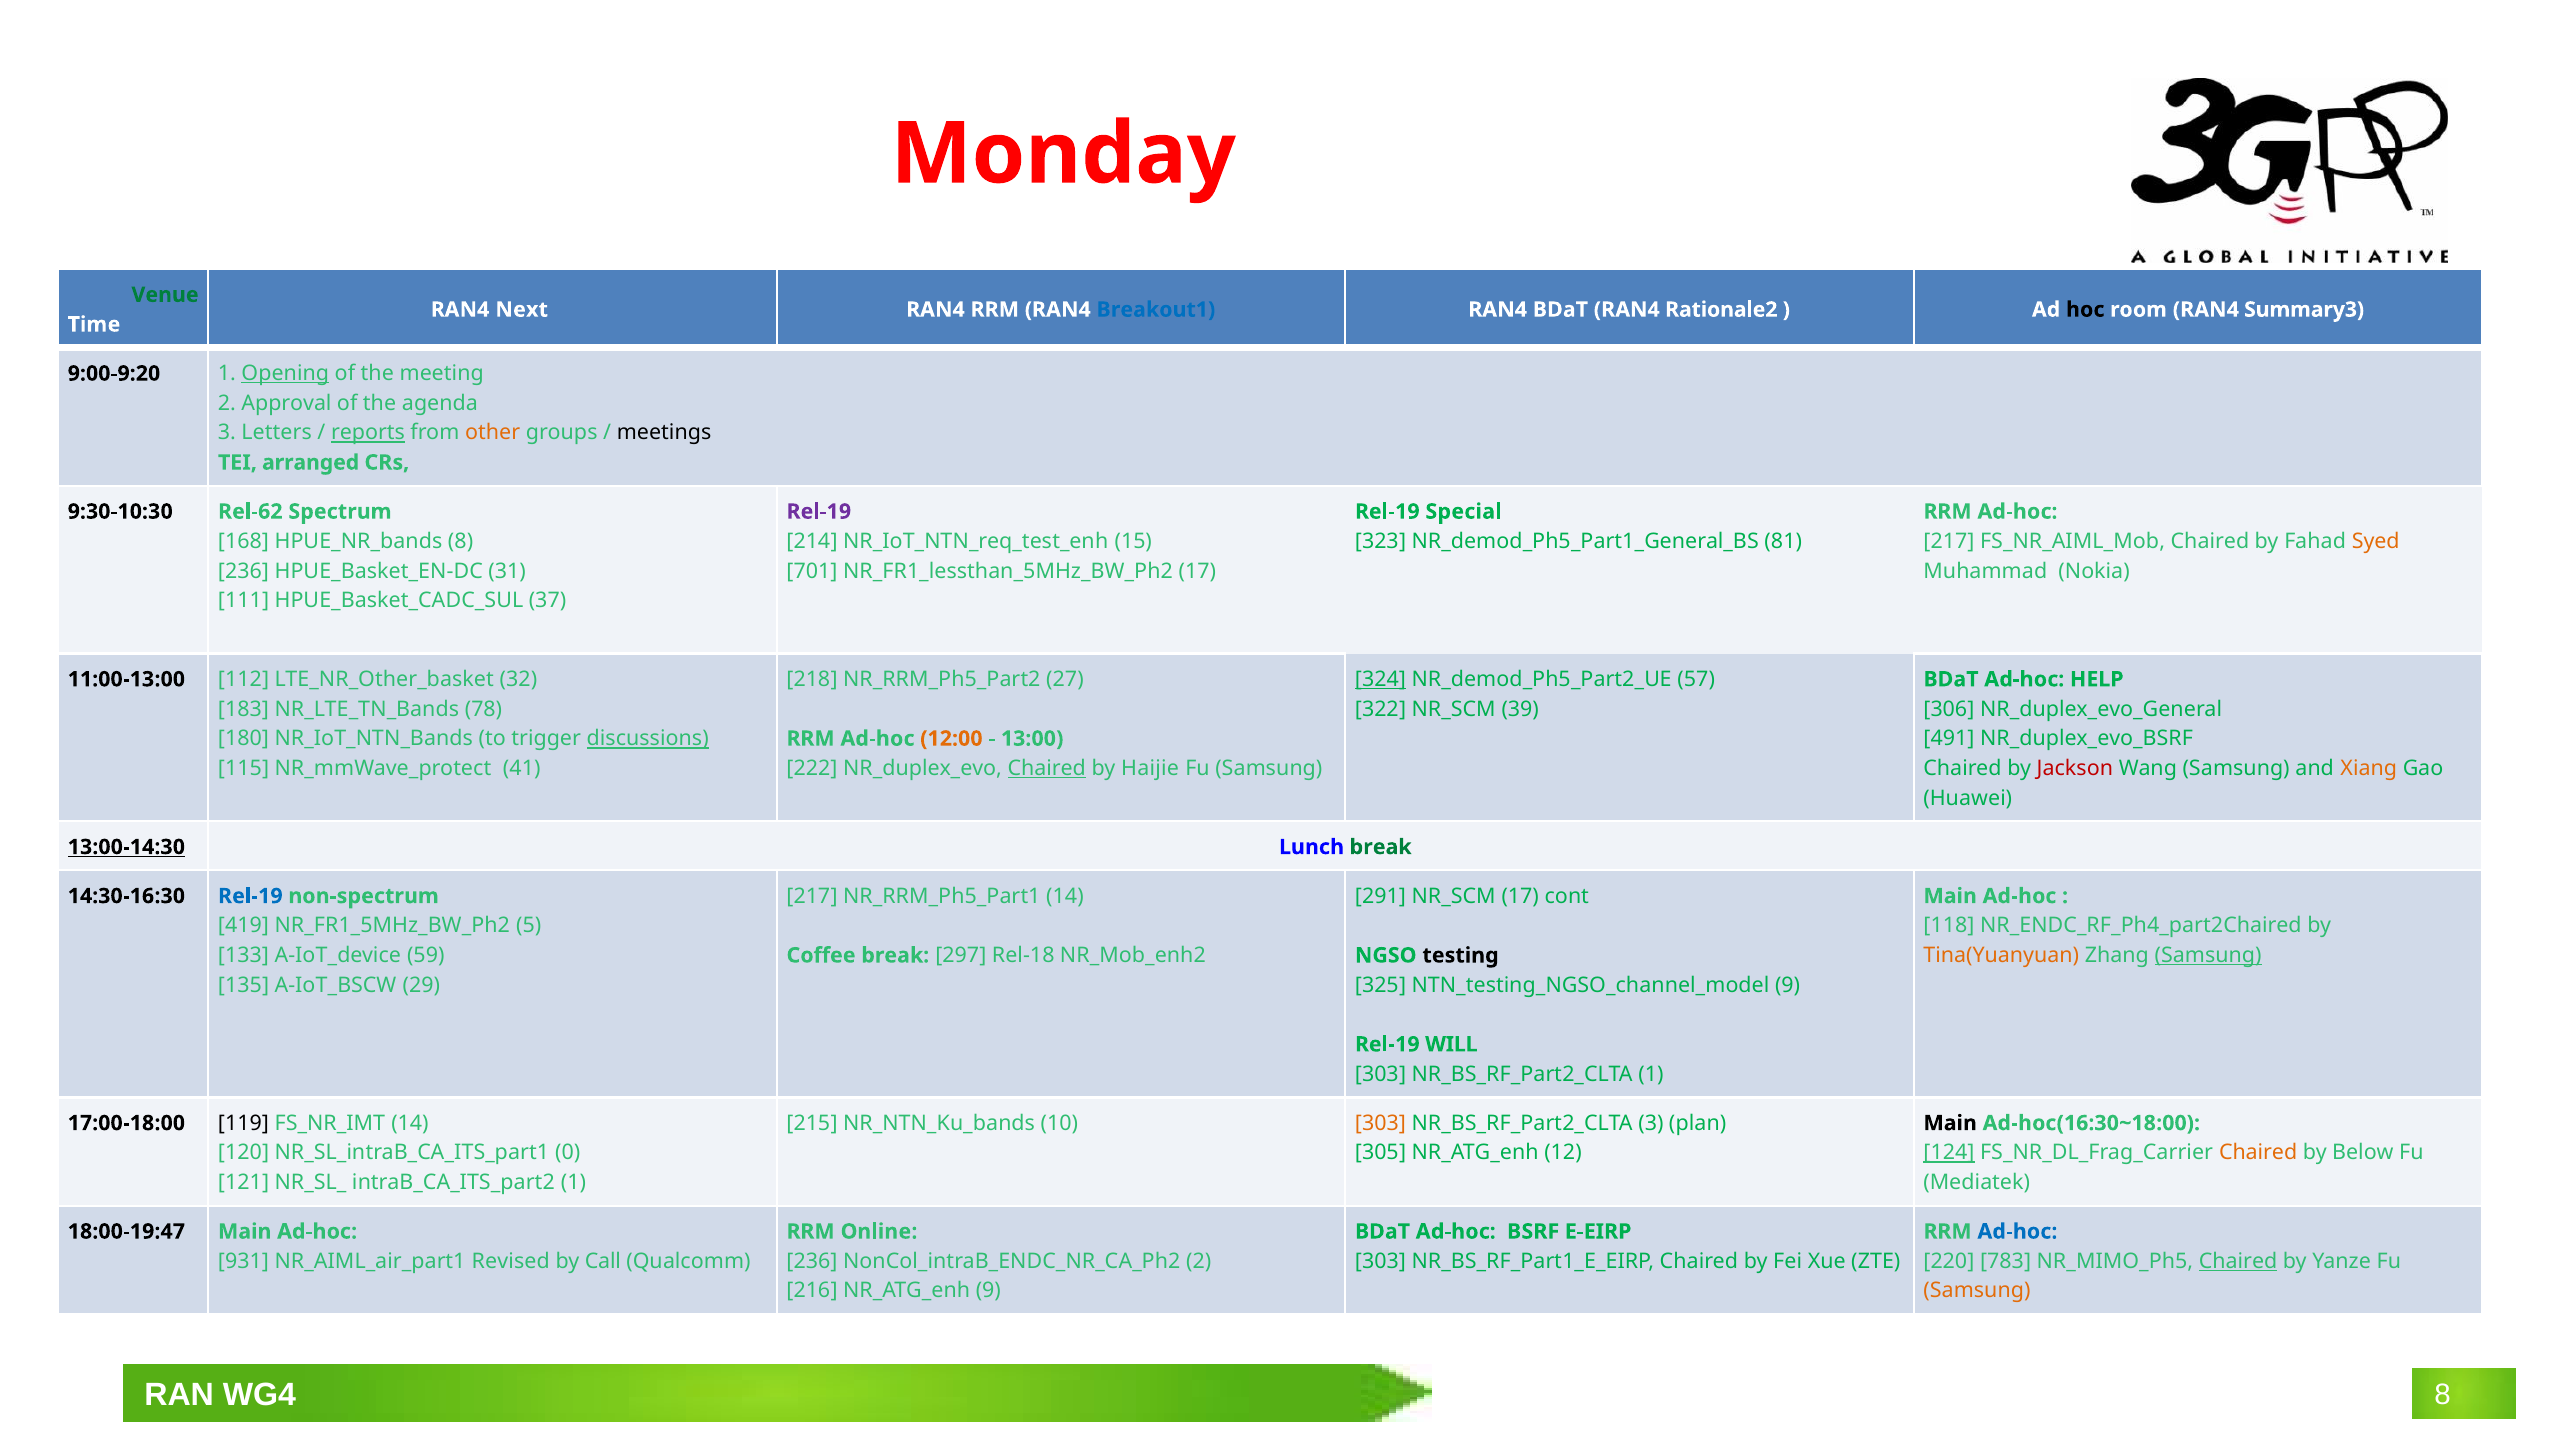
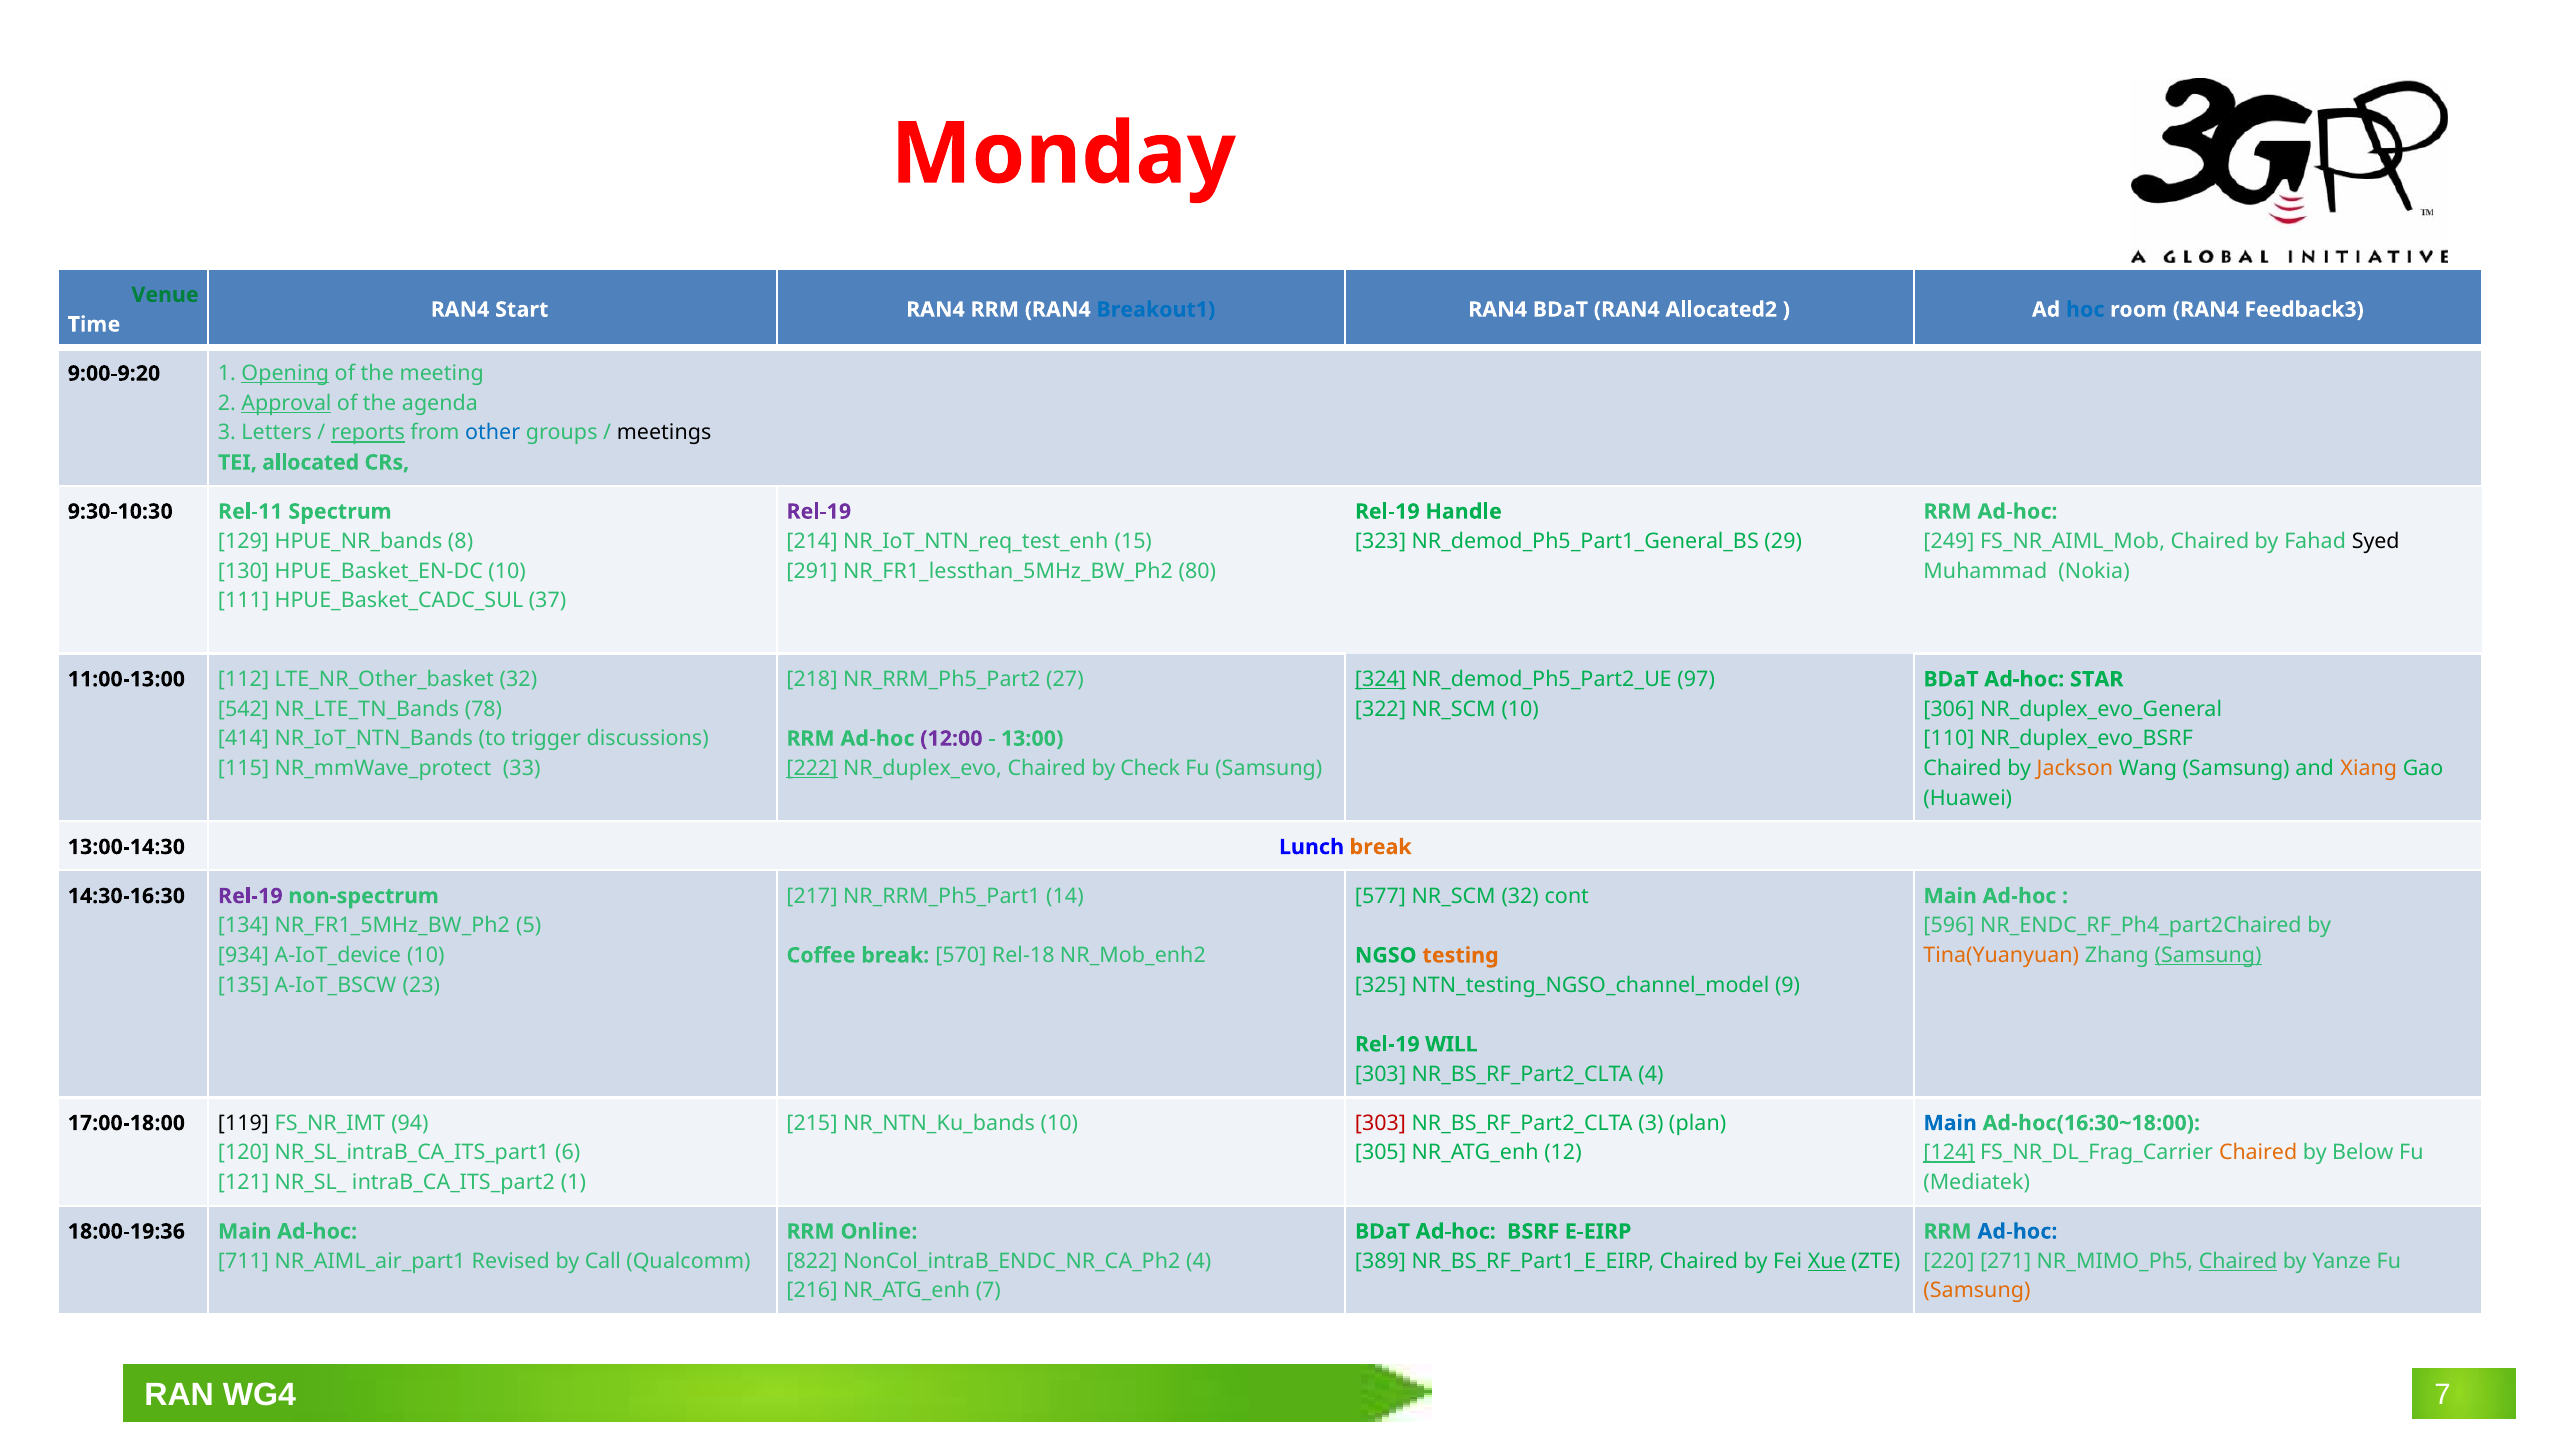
Next: Next -> Start (522, 310)
Rationale2: Rationale2 -> Allocated2 (1721, 310)
hoc colour: black -> blue (2085, 310)
Summary3: Summary3 -> Feedback3 (2304, 310)
Approval underline: none -> present (286, 403)
other colour: orange -> blue (493, 433)
arranged: arranged -> allocated (311, 463)
Rel-62: Rel-62 -> Rel-11 (250, 512)
Special: Special -> Handle (1464, 512)
168: 168 -> 129 (244, 541)
81: 81 -> 29 (1783, 541)
217: 217 -> 249 (1949, 541)
Syed colour: orange -> black (2376, 541)
236: 236 -> 130 (244, 571)
31: 31 -> 10 (507, 571)
701: 701 -> 291 (812, 571)
17: 17 -> 80 (1197, 571)
57: 57 -> 97 (1696, 679)
HELP: HELP -> STAR (2097, 679)
183: 183 -> 542 (244, 709)
39: 39 -> 10 (1520, 709)
180: 180 -> 414 (244, 739)
discussions underline: present -> none (648, 739)
491: 491 -> 110 (1949, 739)
12:00 colour: orange -> purple (951, 739)
41: 41 -> 33 (522, 768)
222 underline: none -> present (812, 768)
Chaired underline: present -> none (1047, 768)
Haijie: Haijie -> Check (1150, 768)
Jackson colour: red -> orange (2075, 768)
13:00-14:30 underline: present -> none (126, 847)
break colour: green -> orange (1381, 847)
291: 291 -> 577 (1381, 896)
17: 17 -> 32 (1520, 896)
Rel-19 colour: blue -> purple (250, 896)
419: 419 -> 134 (244, 926)
118: 118 -> 596 (1949, 926)
133: 133 -> 934 (244, 955)
59: 59 -> 10 (426, 955)
297: 297 -> 570 (961, 955)
testing colour: black -> orange (1461, 955)
29: 29 -> 23 (421, 985)
1: 1 -> 4 (1651, 1074)
303 colour: orange -> red (1381, 1123)
14: 14 -> 94 (410, 1123)
Main colour: black -> blue (1950, 1123)
0: 0 -> 6 (568, 1153)
18:00-19:47: 18:00-19:47 -> 18:00-19:36 (126, 1232)
931: 931 -> 711 (244, 1261)
236: 236 -> 822 (812, 1261)
2: 2 -> 4 (1199, 1261)
303: 303 -> 389 (1381, 1261)
Xue underline: none -> present (1827, 1261)
783: 783 -> 271 (2006, 1261)
9: 9 -> 7 (988, 1291)
8: 8 -> 7 (2443, 1395)
